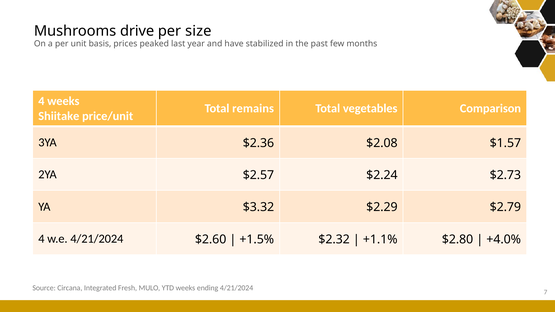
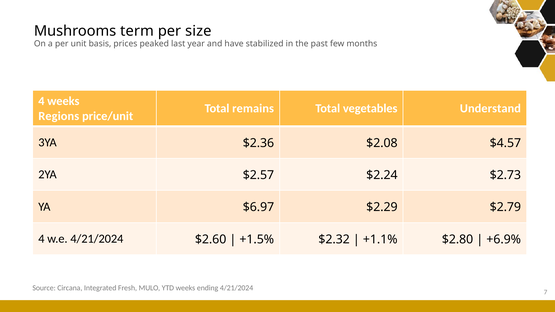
drive: drive -> term (137, 31)
Comparison: Comparison -> Understand (490, 109)
Shiitake: Shiitake -> Regions (59, 116)
$1.57: $1.57 -> $4.57 (505, 143)
$3.32: $3.32 -> $6.97 (258, 207)
+4.0%: +4.0% -> +6.9% (504, 239)
